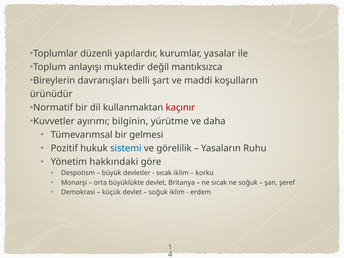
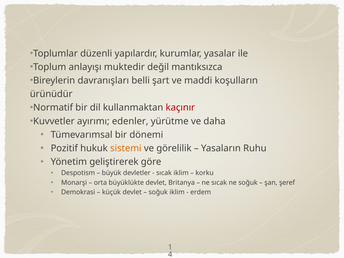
bilginin: bilginin -> edenler (130, 121)
gelmesi: gelmesi -> dönemi (146, 135)
sistemi colour: blue -> orange (126, 148)
hakkındaki: hakkındaki -> geliştirerek (114, 162)
